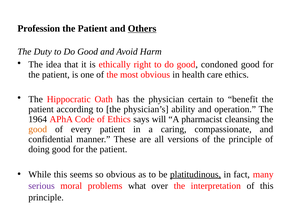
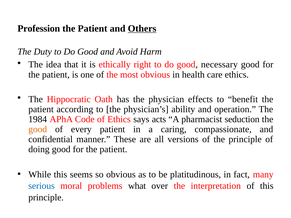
condoned: condoned -> necessary (219, 65)
certain: certain -> effects (200, 99)
1964: 1964 -> 1984 (38, 119)
will: will -> acts (159, 119)
cleansing: cleansing -> seduction (242, 119)
platitudinous underline: present -> none (196, 175)
serious colour: purple -> blue (42, 186)
